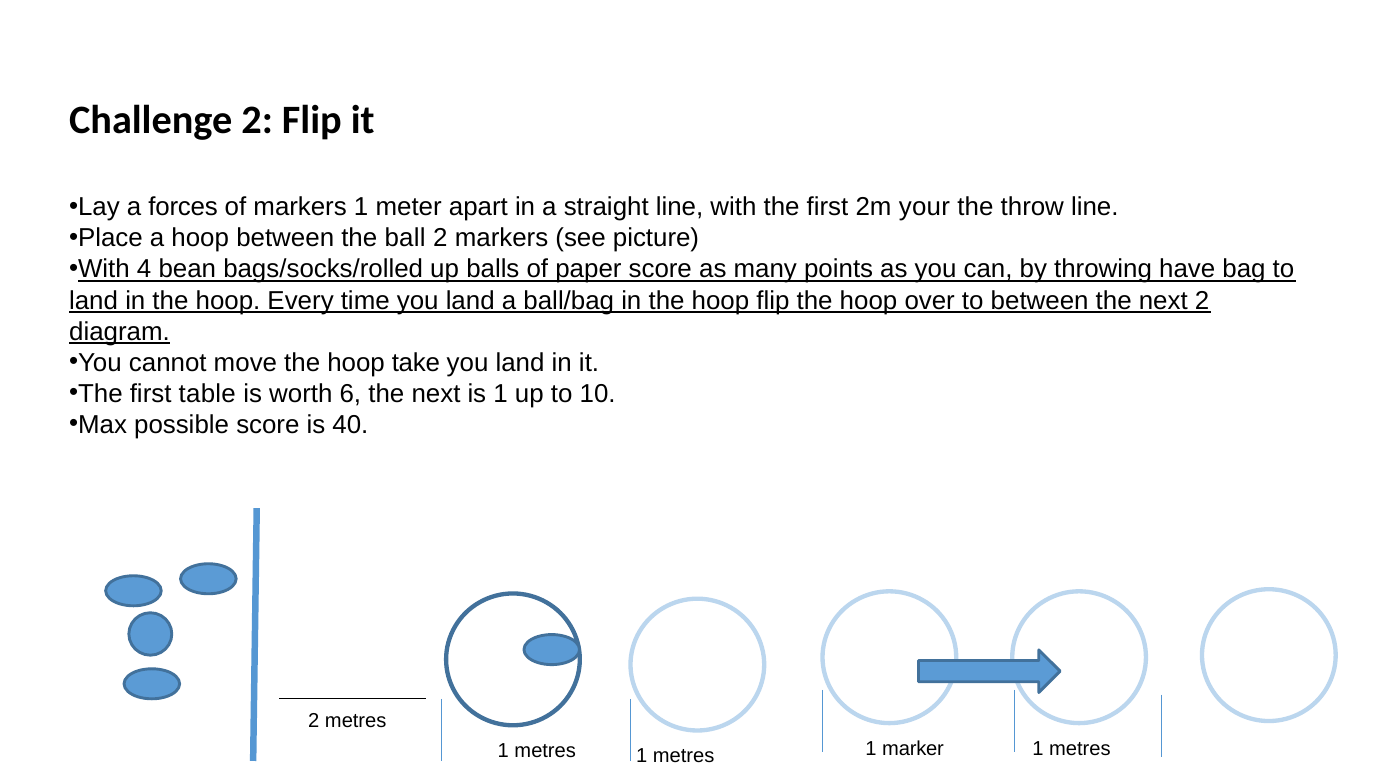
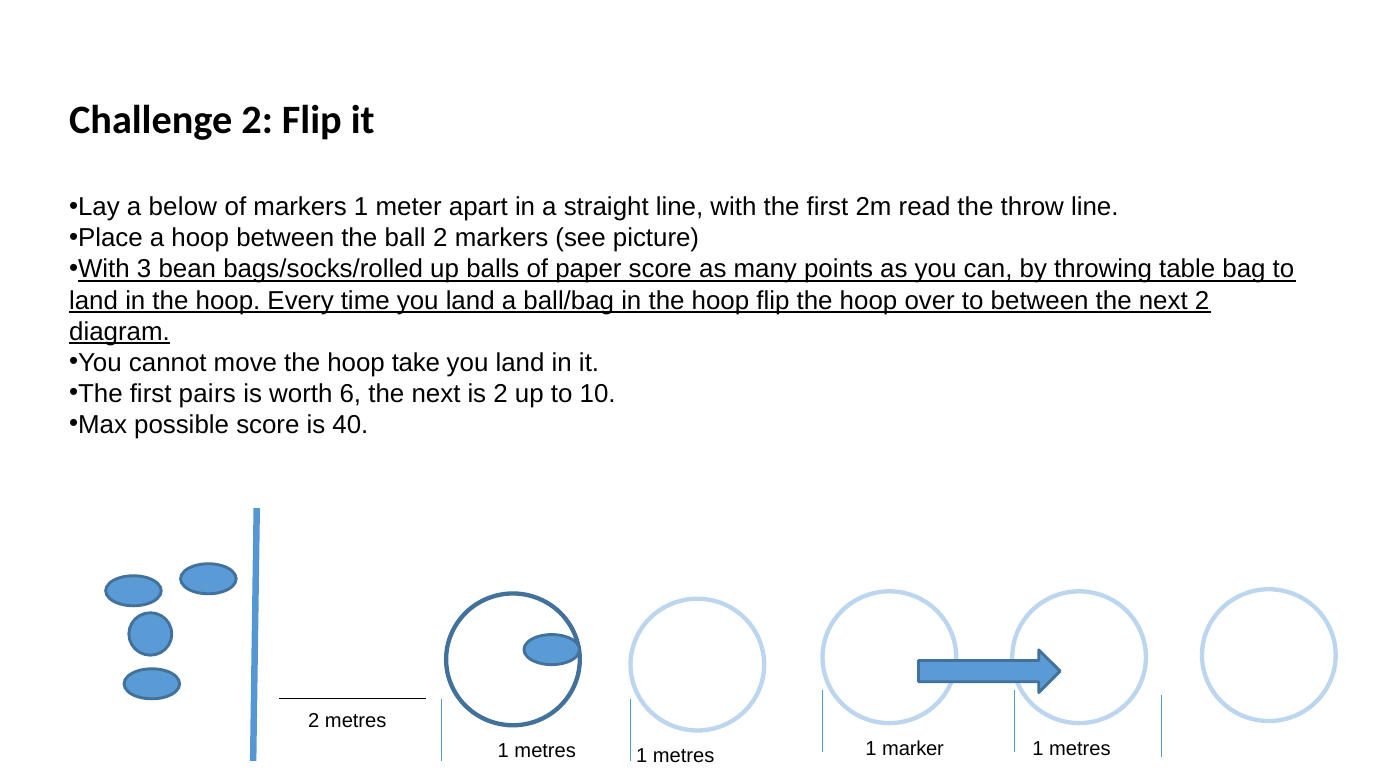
forces: forces -> below (183, 207)
your: your -> read (925, 207)
4: 4 -> 3 (144, 269)
have: have -> table (1187, 269)
table: table -> pairs (207, 394)
is 1: 1 -> 2 (501, 394)
